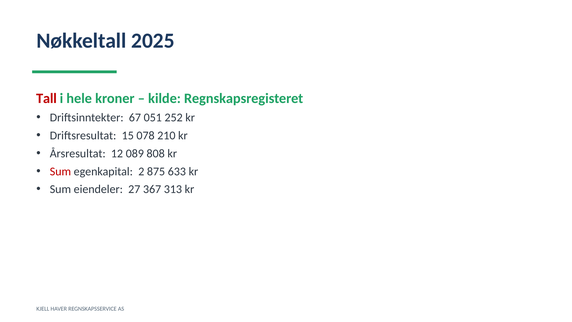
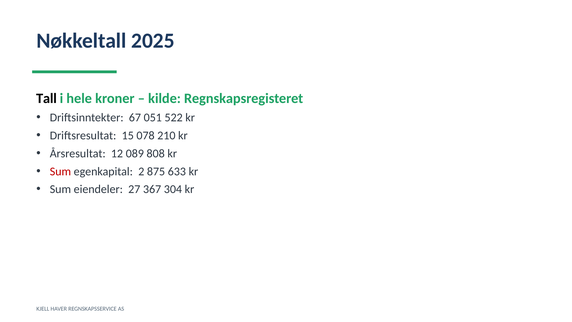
Tall colour: red -> black (46, 98)
252: 252 -> 522 (174, 118)
313: 313 -> 304 (173, 189)
